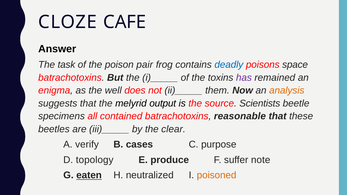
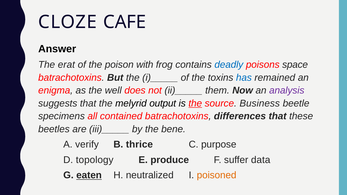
task: task -> erat (66, 65)
pair: pair -> with (145, 65)
has colour: purple -> blue (244, 78)
analysis colour: orange -> purple (287, 91)
the underline: none -> present (195, 103)
Scientists: Scientists -> Business (260, 103)
reasonable: reasonable -> differences (240, 116)
clear: clear -> bene (173, 129)
cases: cases -> thrice (139, 145)
note: note -> data (261, 160)
